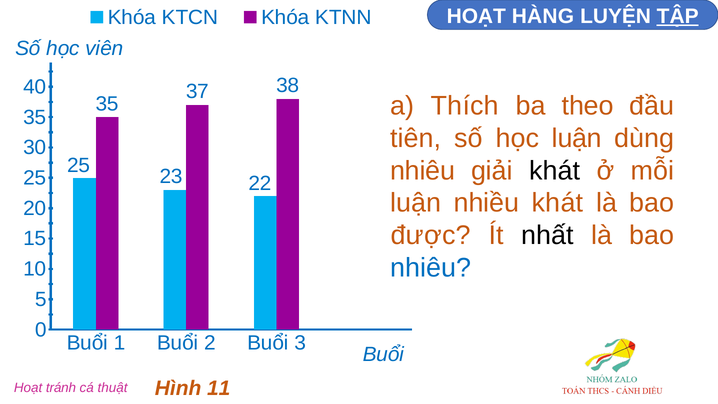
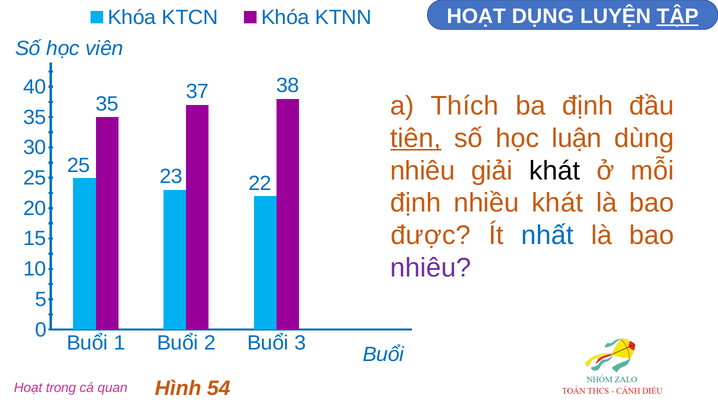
HÀNG: HÀNG -> DỤNG (543, 16)
ba theo: theo -> định (588, 106)
tiên underline: none -> present (416, 138)
luận: luận -> định (416, 203)
nhất colour: black -> blue (547, 235)
nhiêu colour: blue -> purple (431, 268)
11: 11 -> 54 (219, 388)
tránh: tránh -> trong (61, 388)
thuật: thuật -> quan (113, 388)
